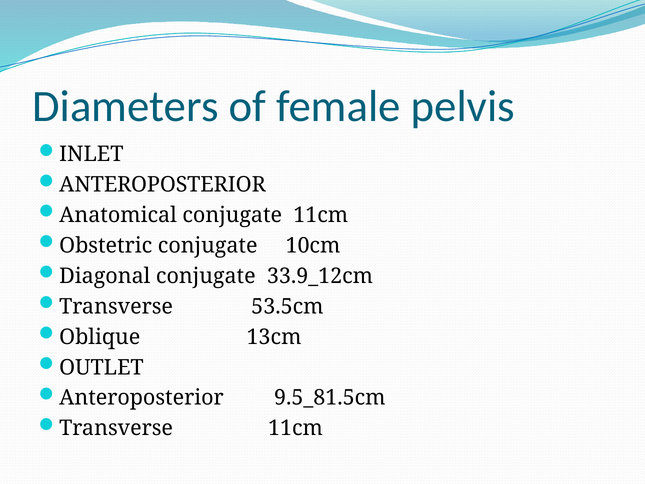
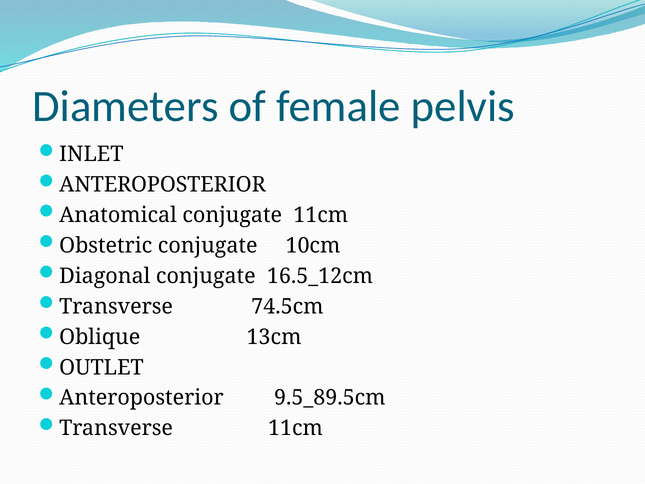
33.9_12cm: 33.9_12cm -> 16.5_12cm (320, 276)
53.5cm: 53.5cm -> 74.5cm (287, 306)
9.5_81.5cm: 9.5_81.5cm -> 9.5_89.5cm (330, 398)
